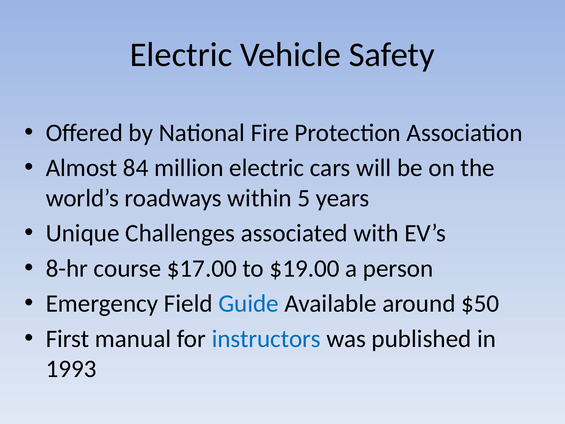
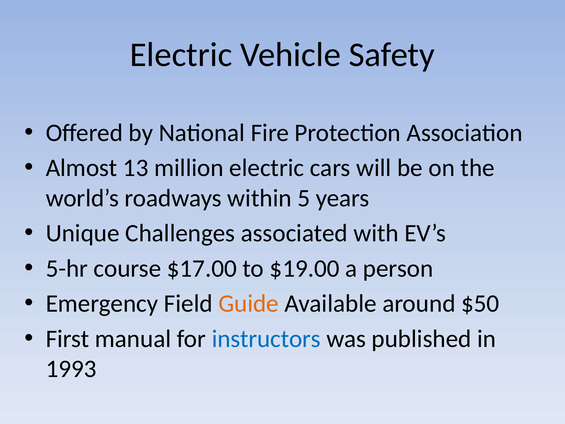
84: 84 -> 13 (136, 168)
8-hr: 8-hr -> 5-hr (67, 268)
Guide colour: blue -> orange (249, 303)
